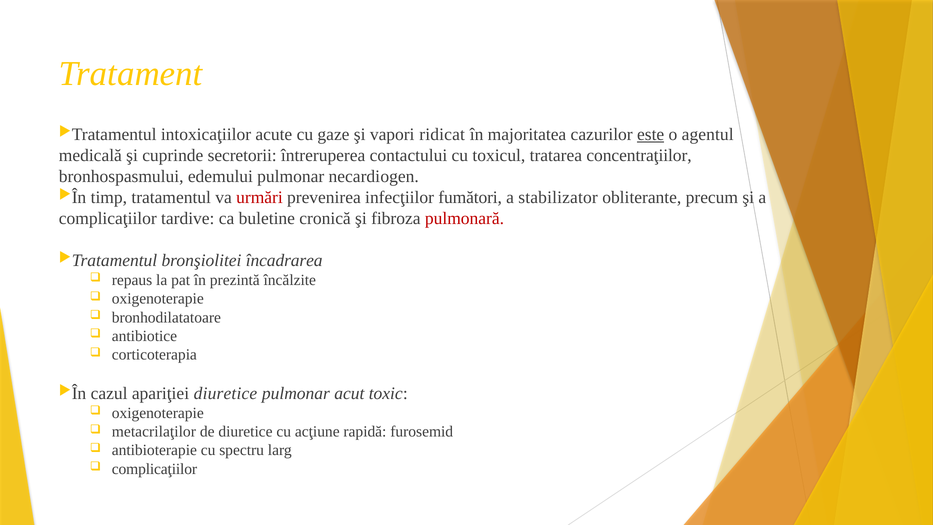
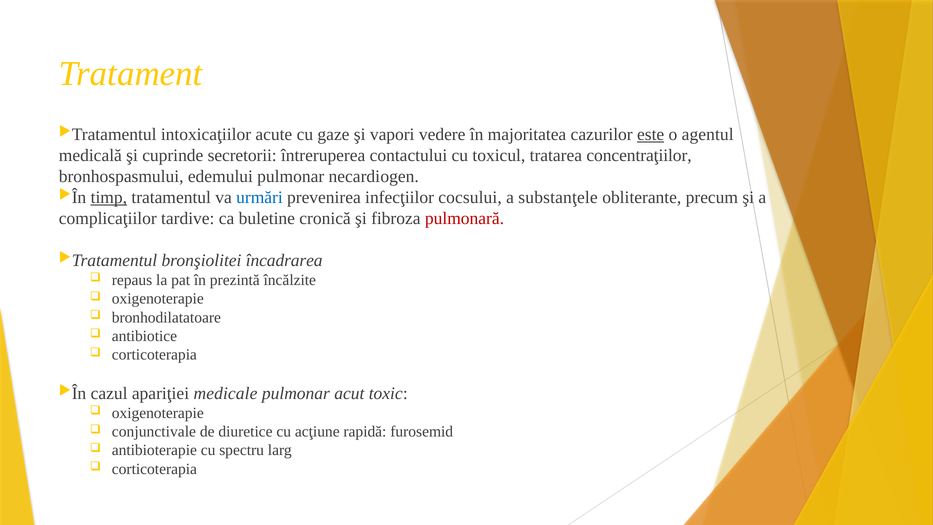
ridicat: ridicat -> vedere (442, 134)
timp underline: none -> present (109, 197)
urmări colour: red -> blue (259, 197)
fumători: fumători -> cocsului (470, 197)
stabilizator: stabilizator -> substanţele (558, 197)
apariţiei diuretice: diuretice -> medicale (226, 393)
metacrilaţilor: metacrilaţilor -> conjunctivale (154, 432)
complicaţiilor: complicaţiilor -> corticoterapia (154, 469)
